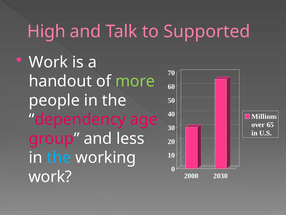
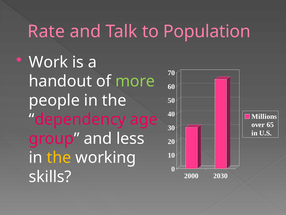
High: High -> Rate (46, 31)
Supported: Supported -> Population (207, 31)
the colour: light blue -> yellow (59, 157)
work: work -> skills (50, 176)
